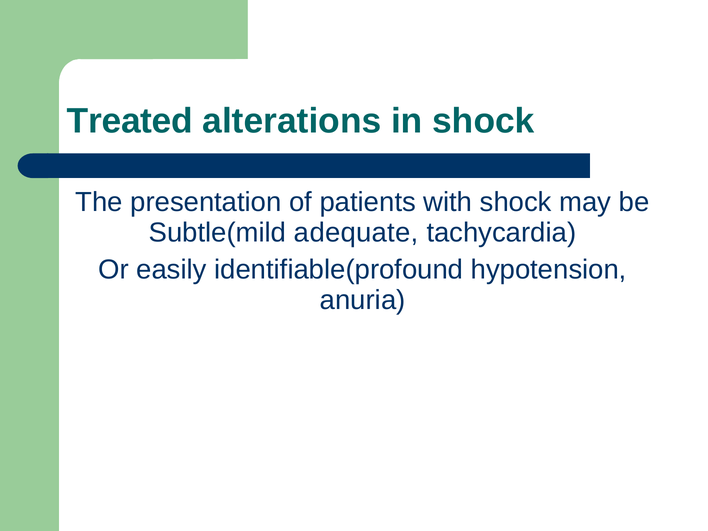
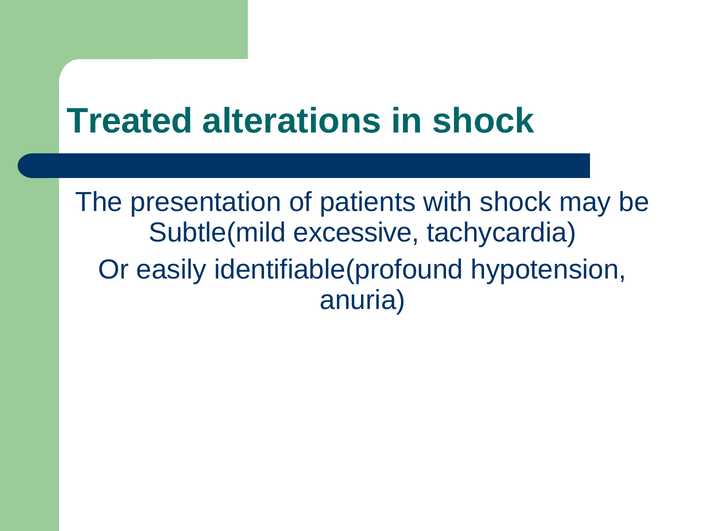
adequate: adequate -> excessive (357, 233)
